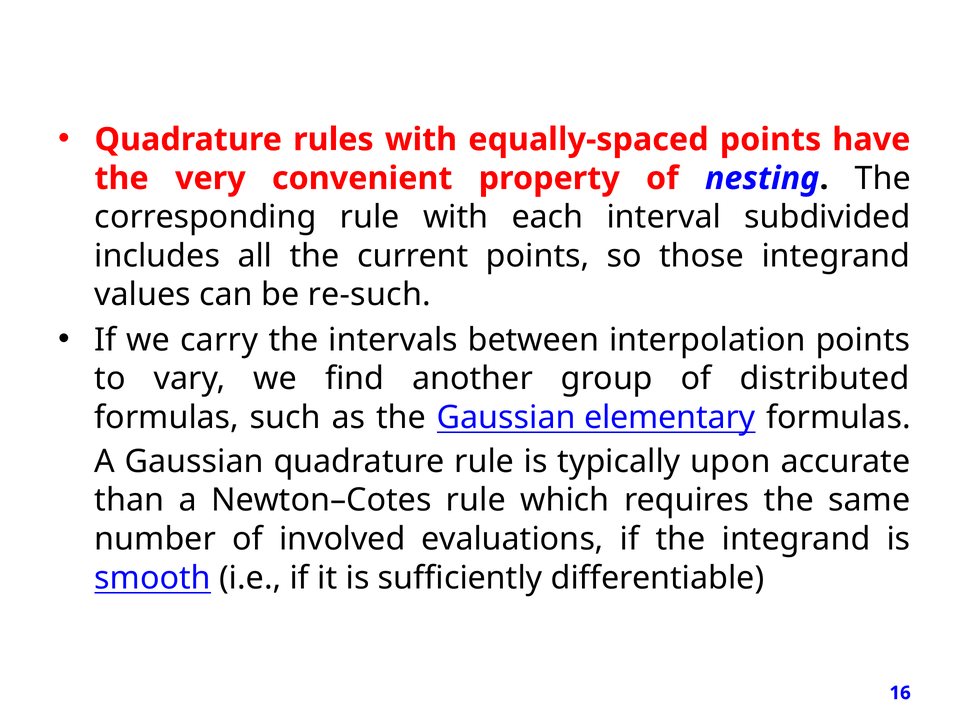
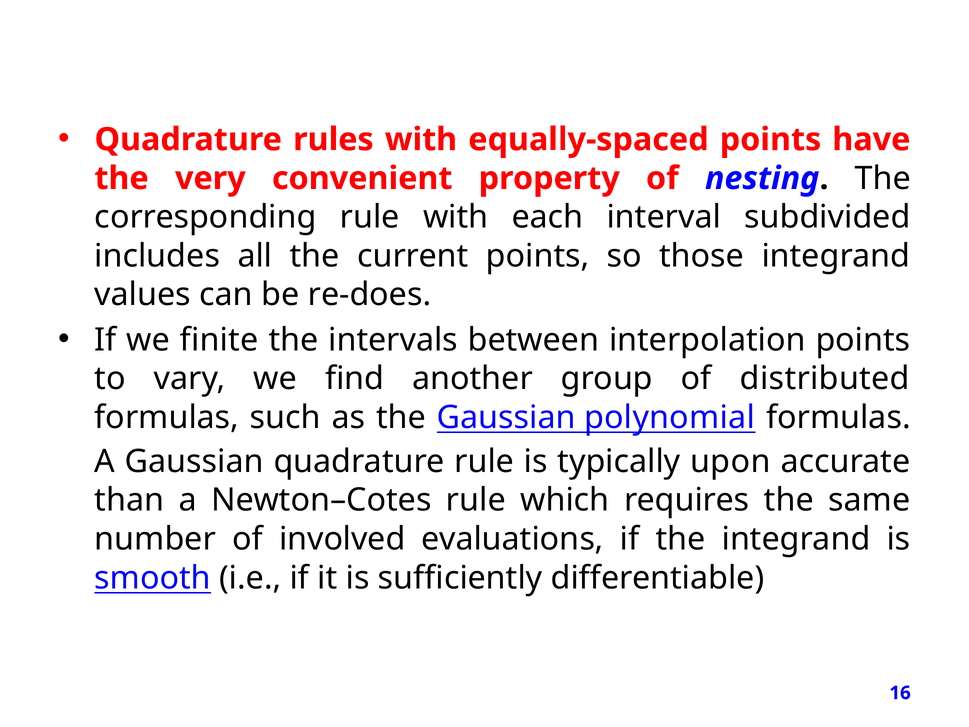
re-such: re-such -> re-does (370, 295)
carry: carry -> finite (219, 340)
elementary: elementary -> polynomial (670, 417)
